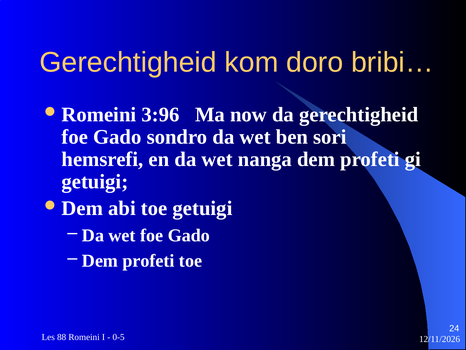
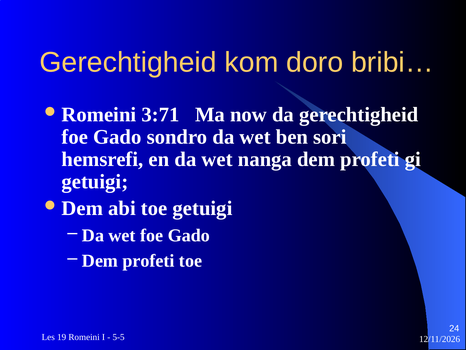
3:96: 3:96 -> 3:71 (160, 114)
88: 88 -> 19 (62, 337)
0-5: 0-5 -> 5-5 (119, 337)
